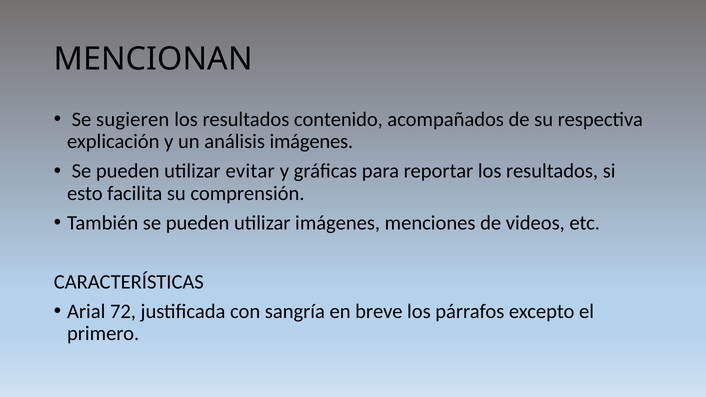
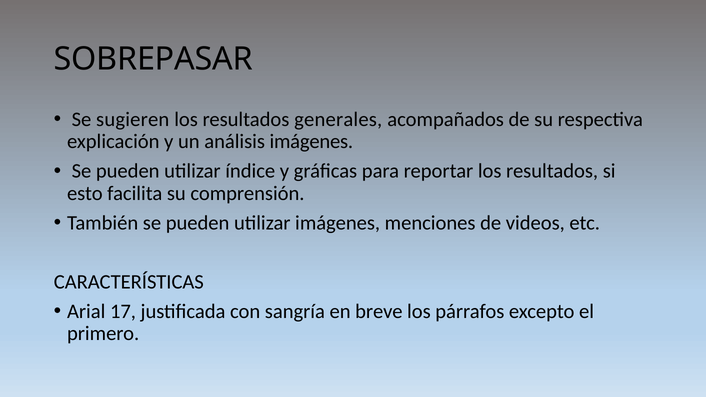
MENCIONAN: MENCIONAN -> SOBREPASAR (153, 59)
contenido: contenido -> generales (338, 119)
evitar: evitar -> índice (250, 171)
72: 72 -> 17 (123, 312)
